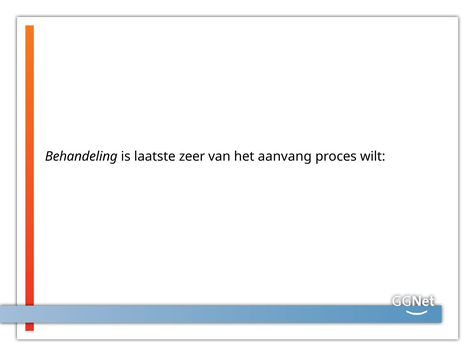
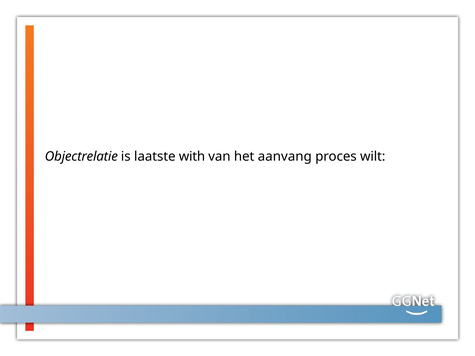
Behandeling: Behandeling -> Objectrelatie (81, 157)
zeer: zeer -> with (192, 157)
